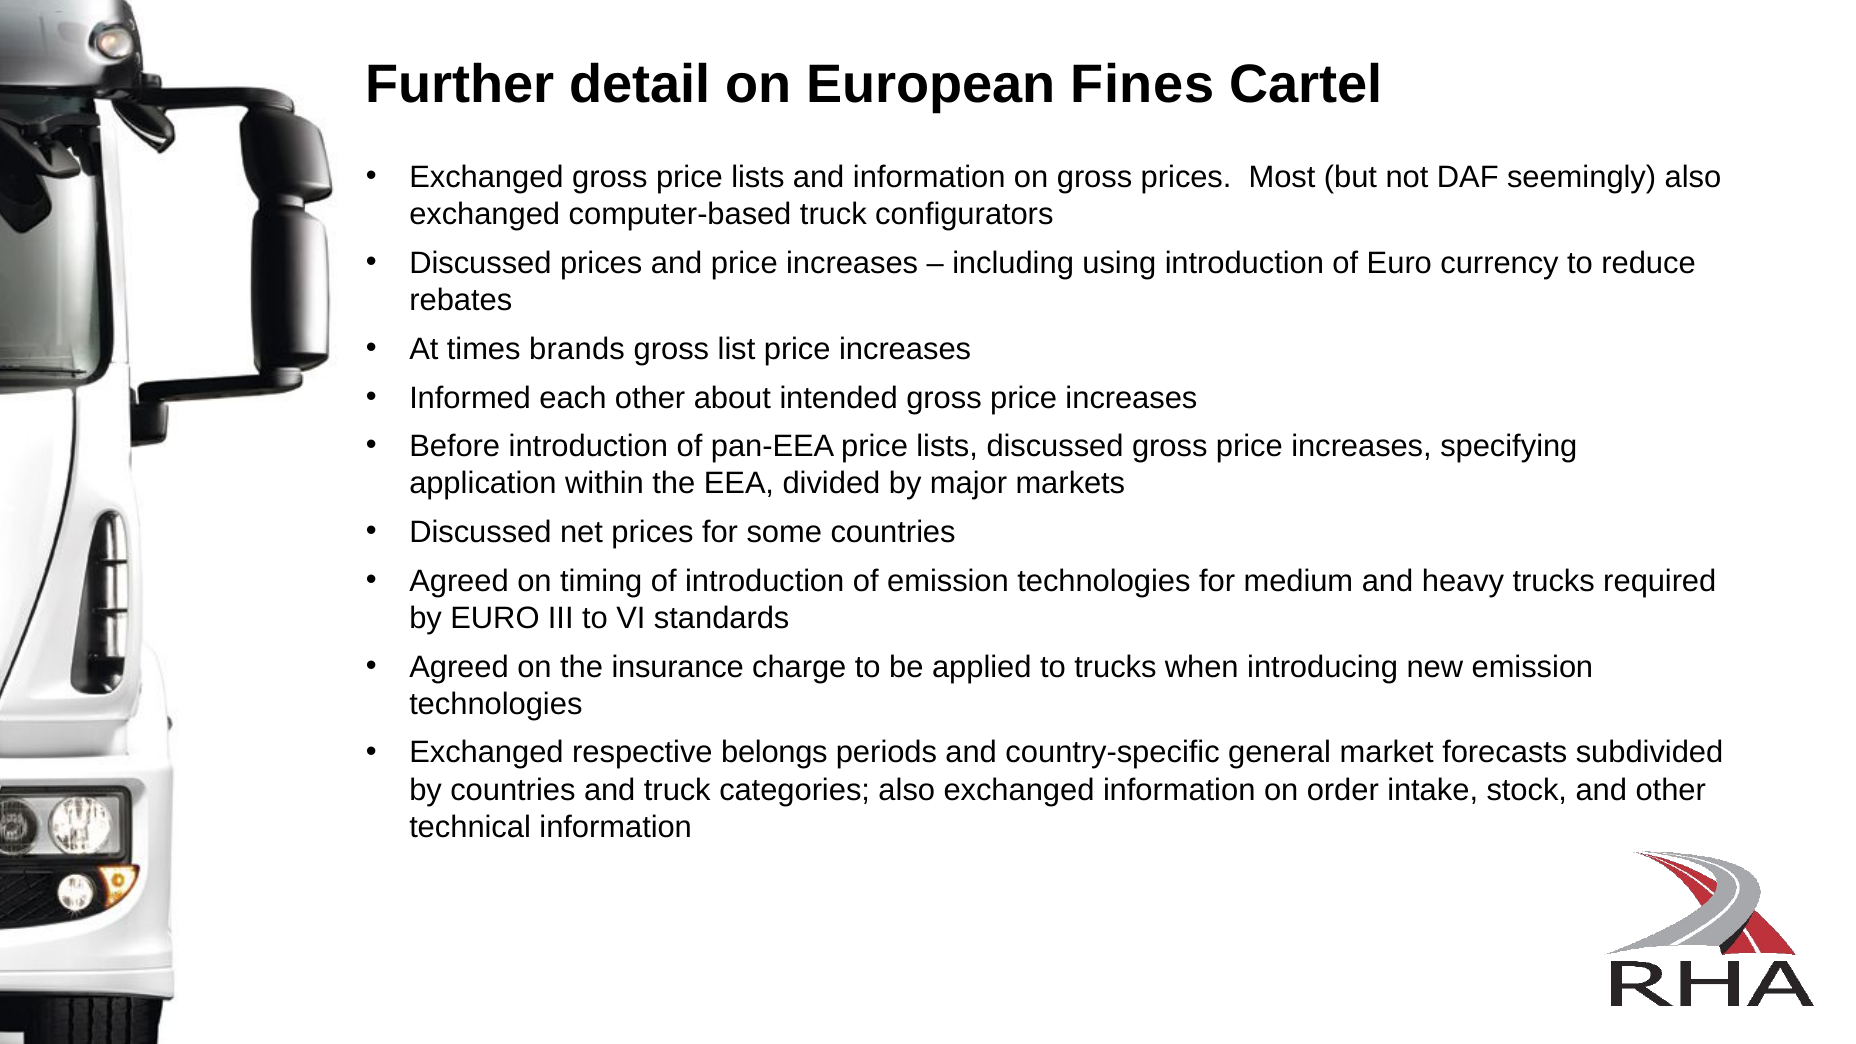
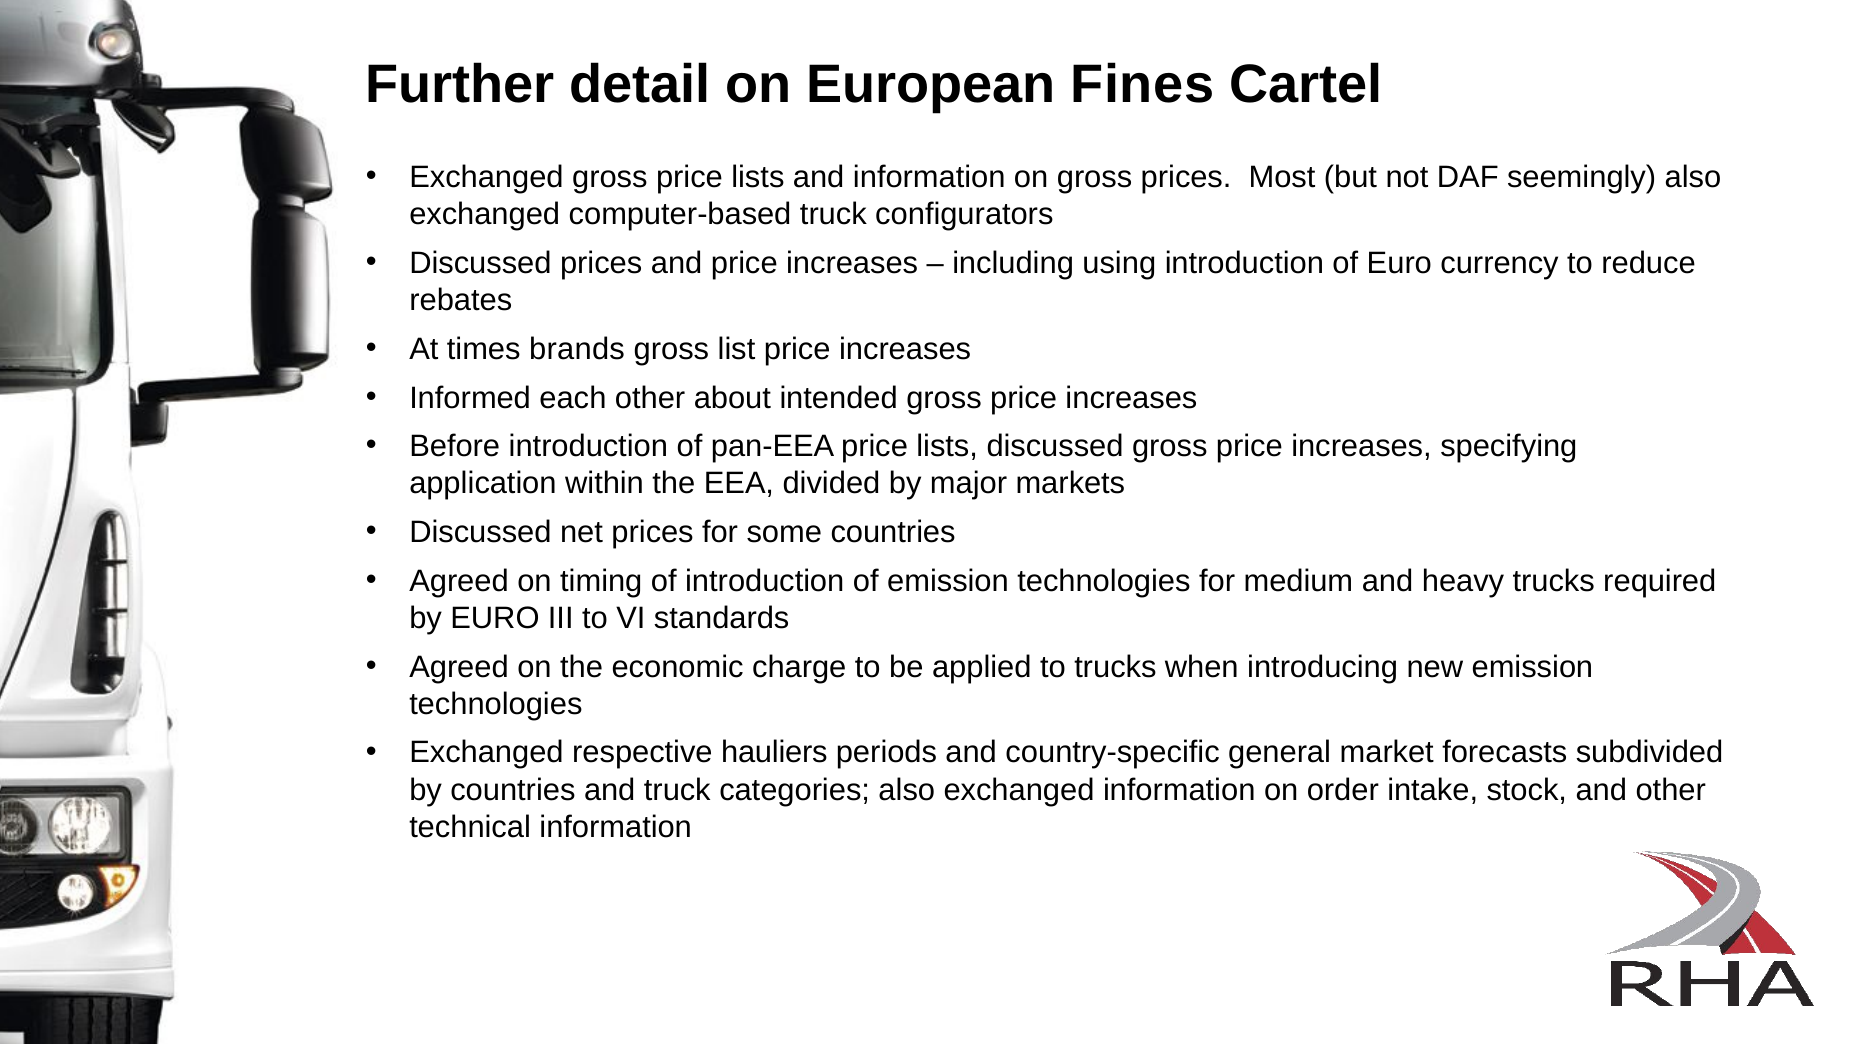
insurance: insurance -> economic (678, 667)
belongs: belongs -> hauliers (774, 753)
